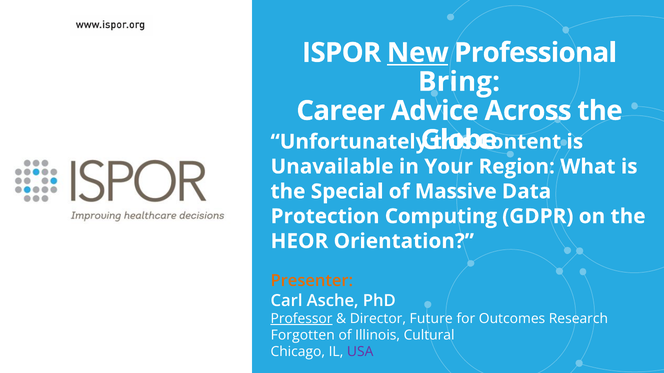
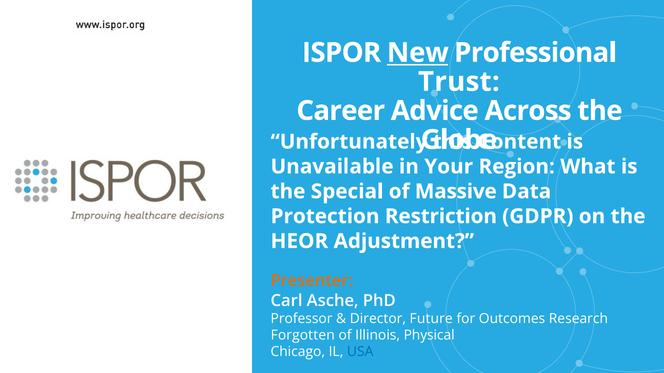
Bring: Bring -> Trust (459, 82)
Computing: Computing -> Restriction (441, 217)
Orientation: Orientation -> Adjustment (404, 242)
Professor underline: present -> none (302, 319)
Cultural: Cultural -> Physical (429, 336)
USA colour: purple -> blue (360, 352)
